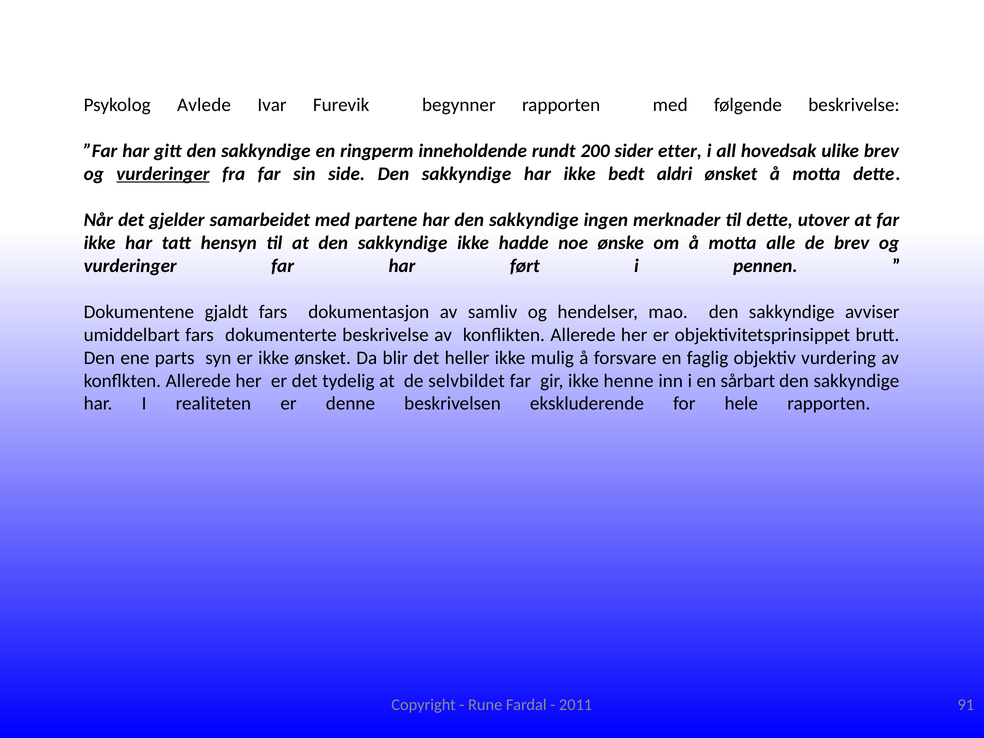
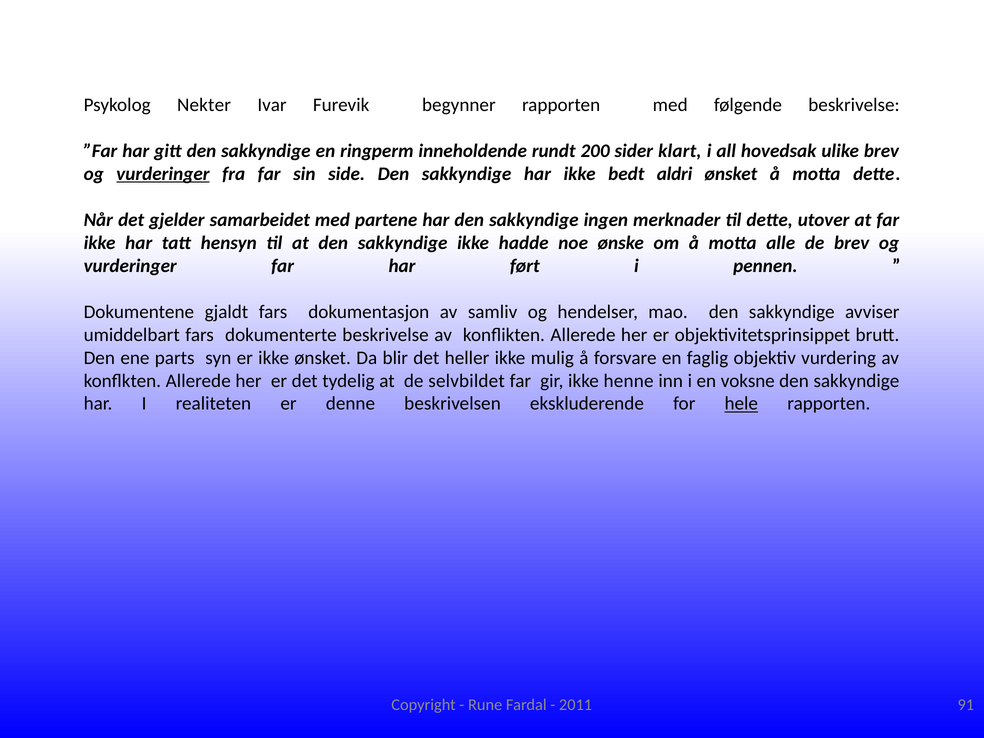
Avlede: Avlede -> Nekter (204, 105)
etter: etter -> klart (680, 151)
sårbart: sårbart -> voksne (748, 381)
hele underline: none -> present (741, 404)
